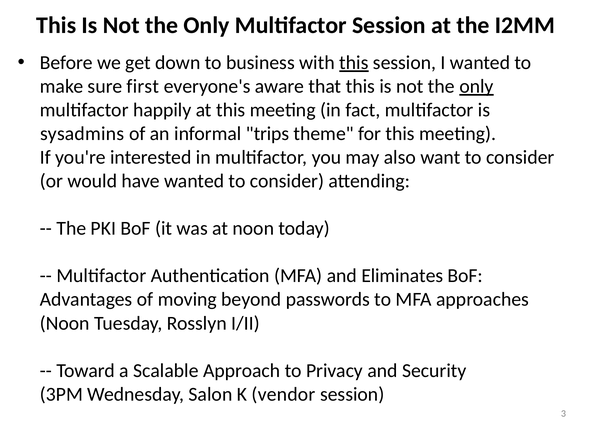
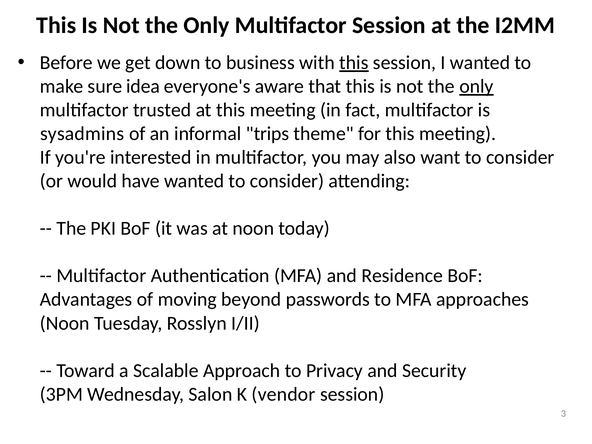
first: first -> idea (143, 86)
happily: happily -> trusted (162, 110)
Eliminates: Eliminates -> Residence (402, 276)
